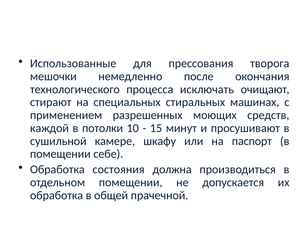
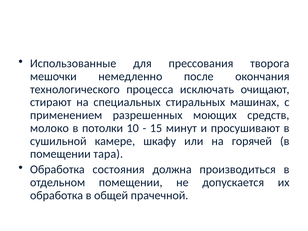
каждой: каждой -> молоко (49, 128)
паспорт: паспорт -> горячей (252, 141)
себе: себе -> тара (108, 154)
